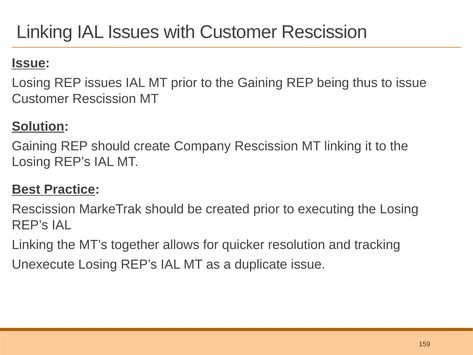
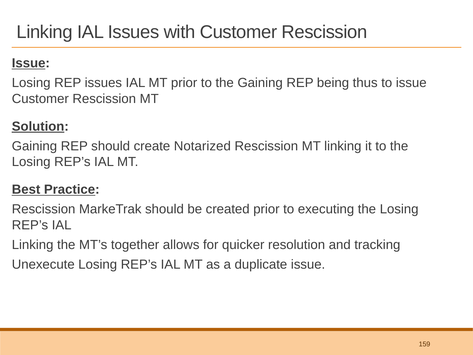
Company: Company -> Notarized (202, 146)
